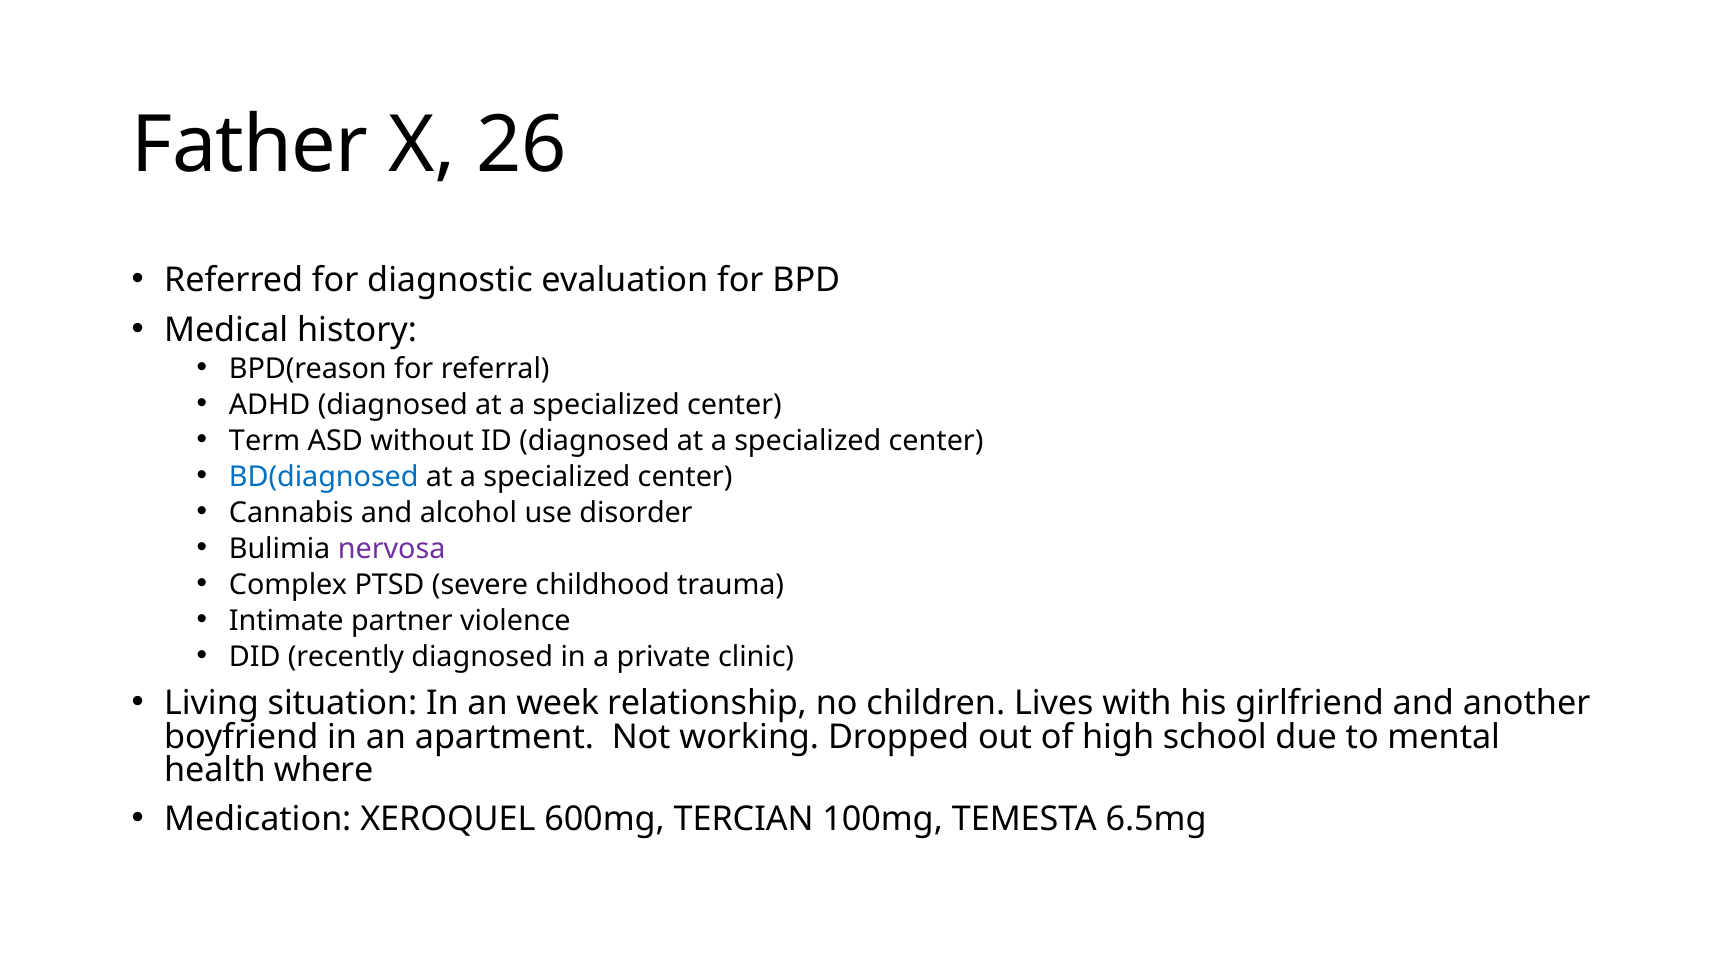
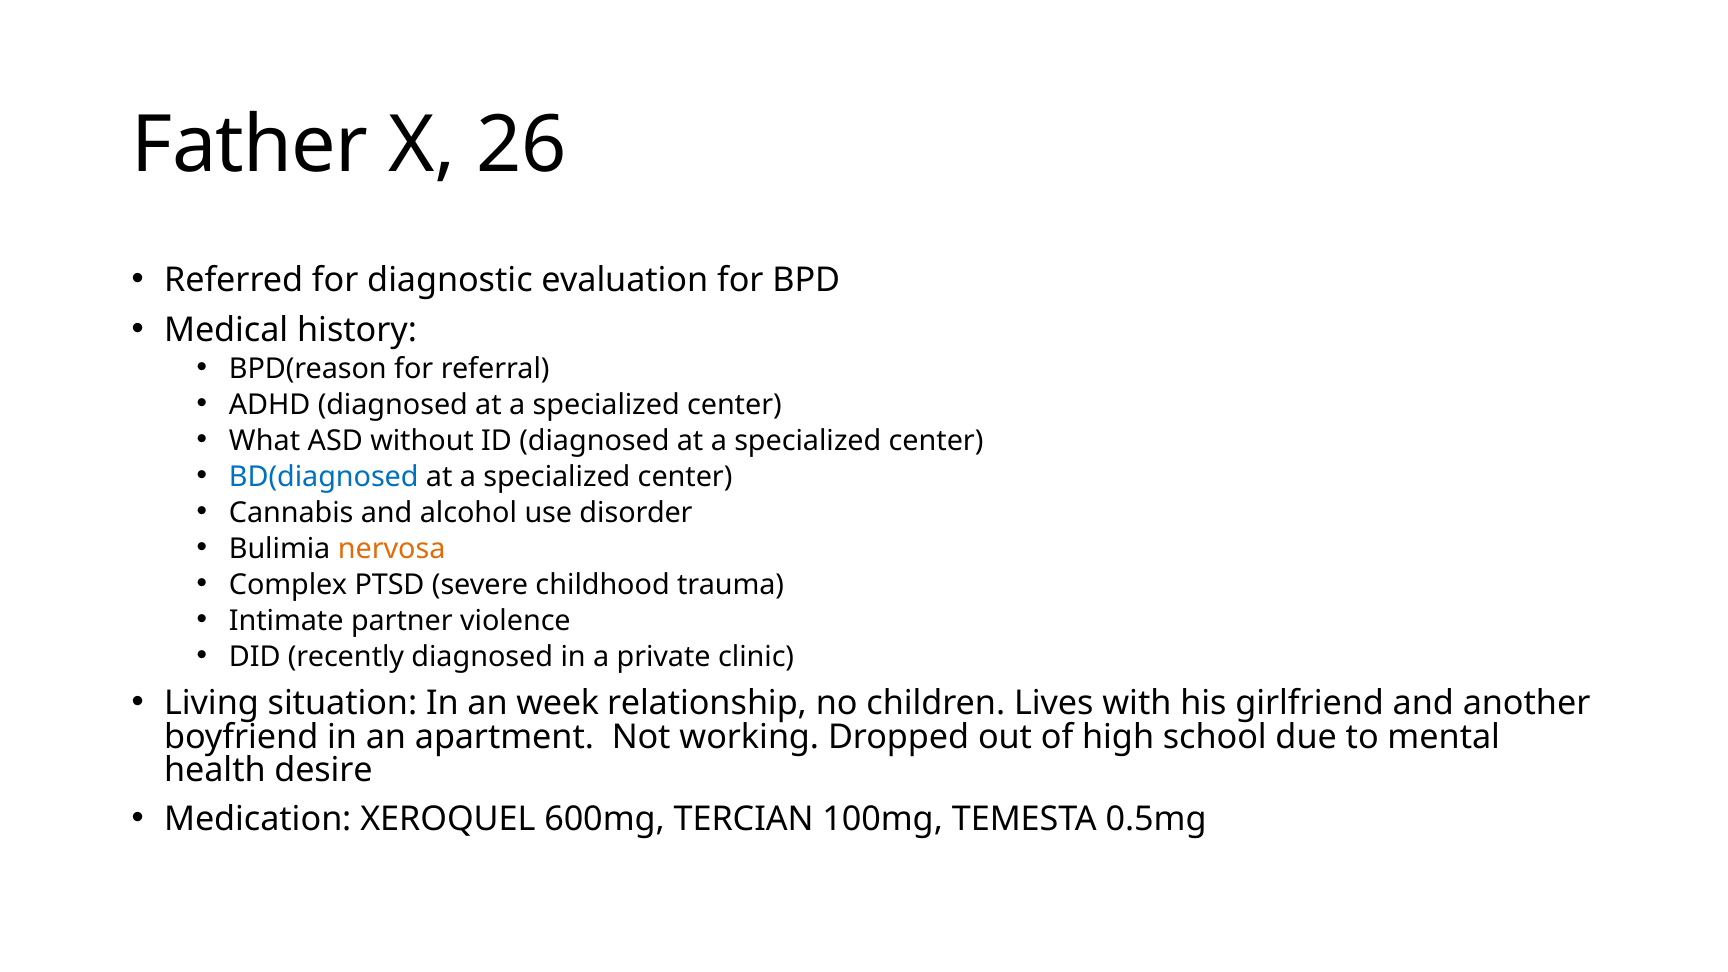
Term: Term -> What (265, 441)
nervosa colour: purple -> orange (392, 549)
where: where -> desire (324, 770)
6.5mg: 6.5mg -> 0.5mg (1156, 819)
